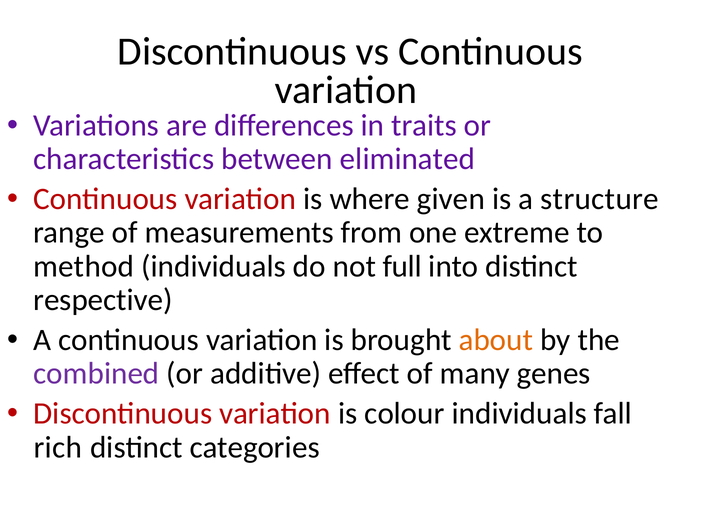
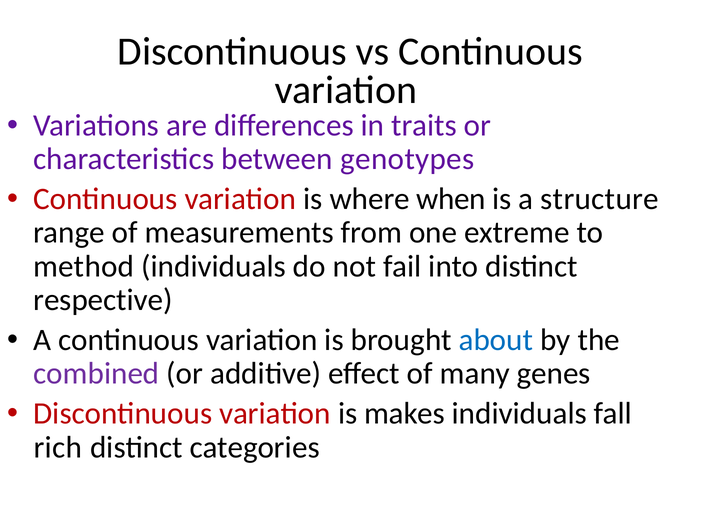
eliminated: eliminated -> genotypes (407, 159)
given: given -> when (451, 199)
full: full -> fail (402, 266)
about colour: orange -> blue (496, 340)
colour: colour -> makes (405, 413)
